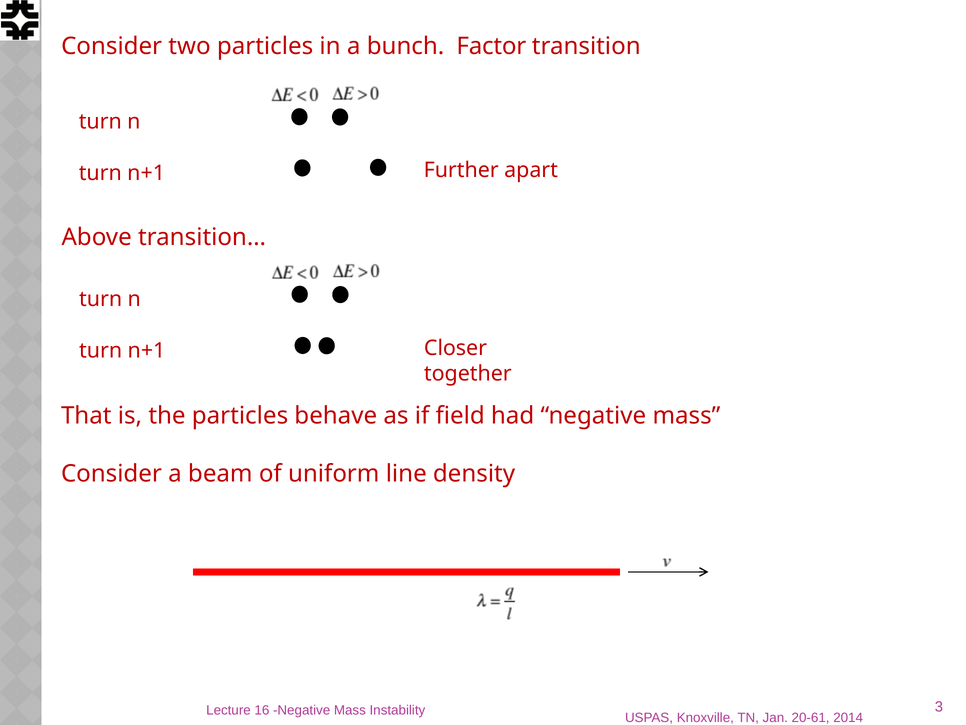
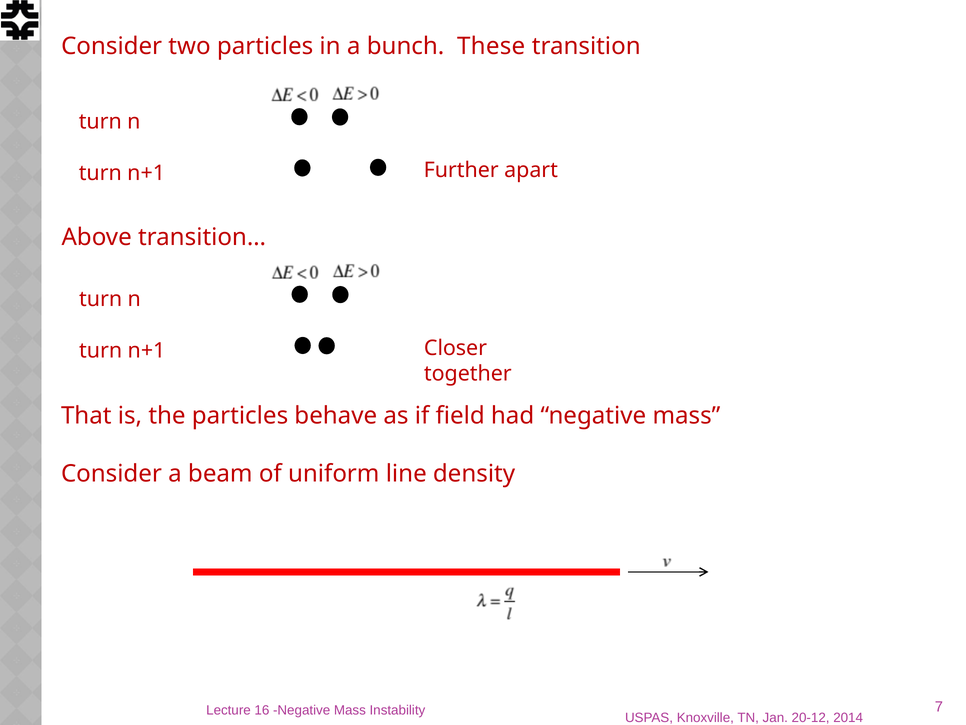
Factor: Factor -> These (491, 46)
3: 3 -> 7 (939, 707)
20-61: 20-61 -> 20-12 (811, 717)
